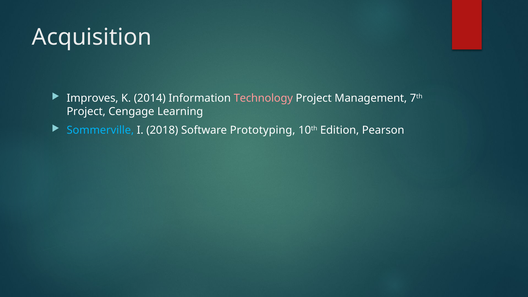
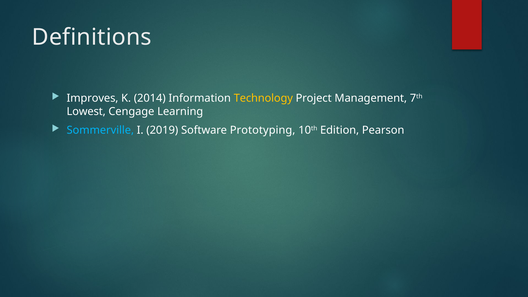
Acquisition: Acquisition -> Definitions (92, 37)
Technology colour: pink -> yellow (263, 98)
Project: Project -> Lowest (86, 111)
2018: 2018 -> 2019 (162, 130)
